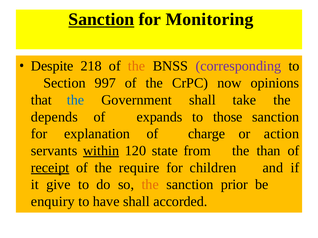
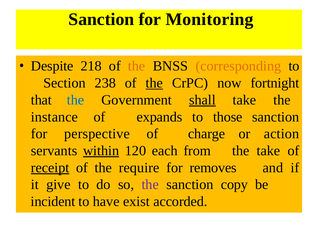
Sanction underline: present -> none (101, 19)
corresponding colour: purple -> orange (238, 66)
997: 997 -> 238 (105, 83)
the underline: none -> present (154, 83)
opinions: opinions -> fortnight (275, 83)
shall underline: none -> present (202, 100)
depends: depends -> instance (54, 117)
explanation: explanation -> perspective (97, 134)
state: state -> each (165, 151)
the than: than -> take (268, 151)
children: children -> removes (213, 168)
the colour: orange -> purple (150, 185)
prior: prior -> copy (234, 185)
enquiry: enquiry -> incident (53, 202)
have shall: shall -> exist (136, 202)
